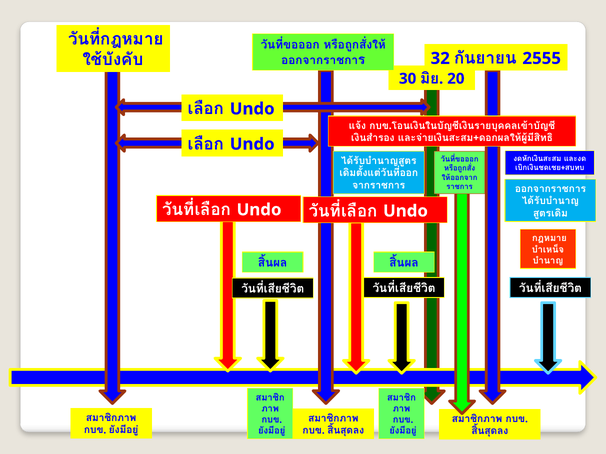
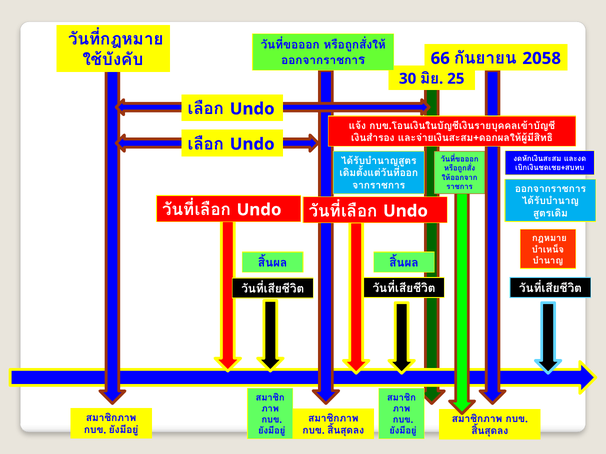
32: 32 -> 66 (440, 58)
2555: 2555 -> 2058 (542, 58)
20: 20 -> 25 (456, 79)
